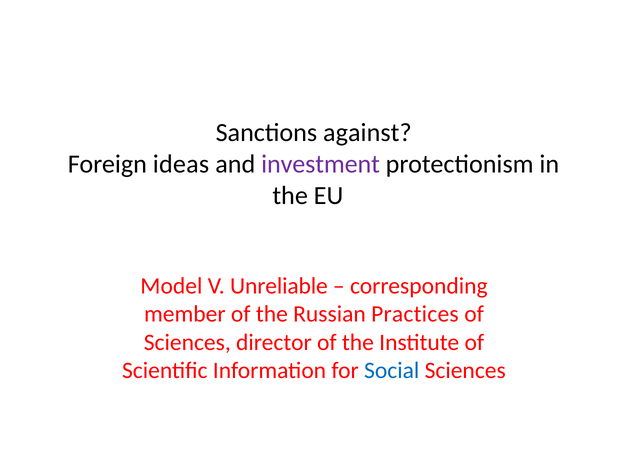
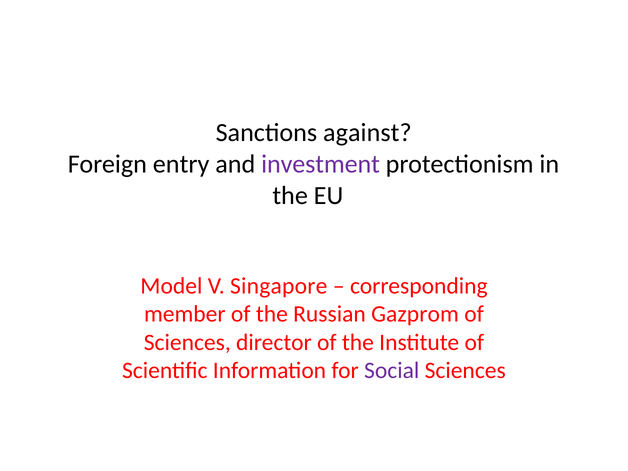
ideas: ideas -> entry (181, 164)
Unreliable: Unreliable -> Singapore (279, 286)
Practices: Practices -> Gazprom (415, 314)
Social colour: blue -> purple (392, 371)
